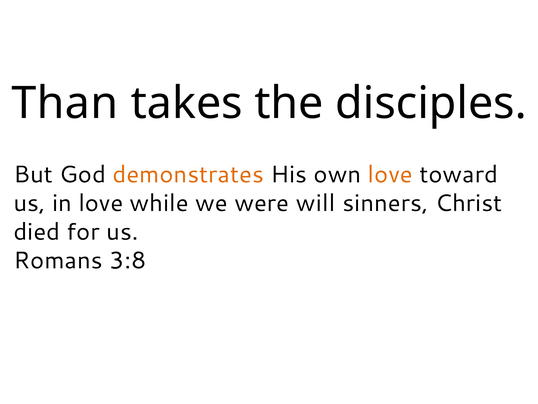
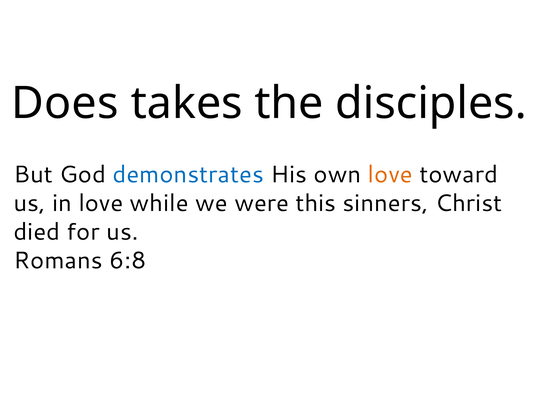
Than: Than -> Does (65, 103)
demonstrates colour: orange -> blue (188, 174)
will: will -> this (316, 203)
3:8: 3:8 -> 6:8 (128, 260)
